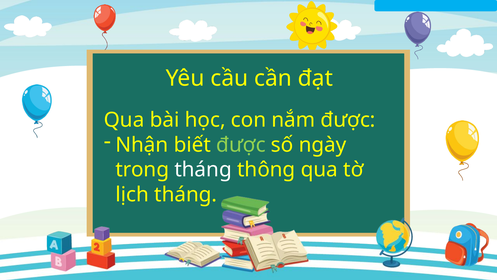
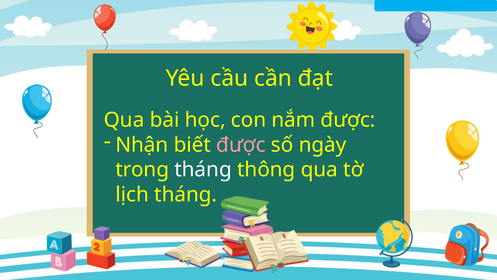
được colour: light green -> pink (241, 145)
